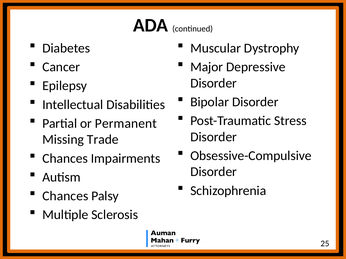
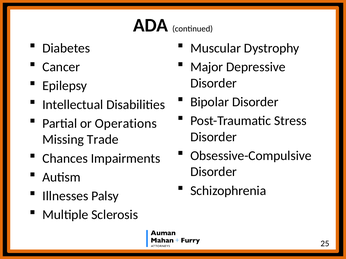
Permanent: Permanent -> Operations (126, 124)
Chances: Chances -> Illnesses (65, 196)
